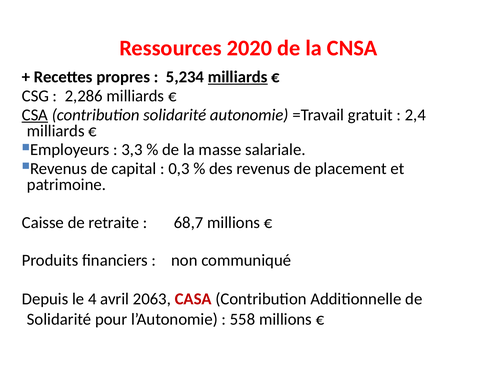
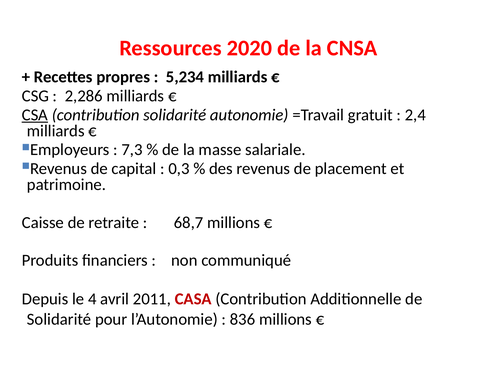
milliards underline: present -> none (238, 77)
3,3: 3,3 -> 7,3 (132, 150)
2063: 2063 -> 2011 (152, 299)
558: 558 -> 836 (243, 319)
